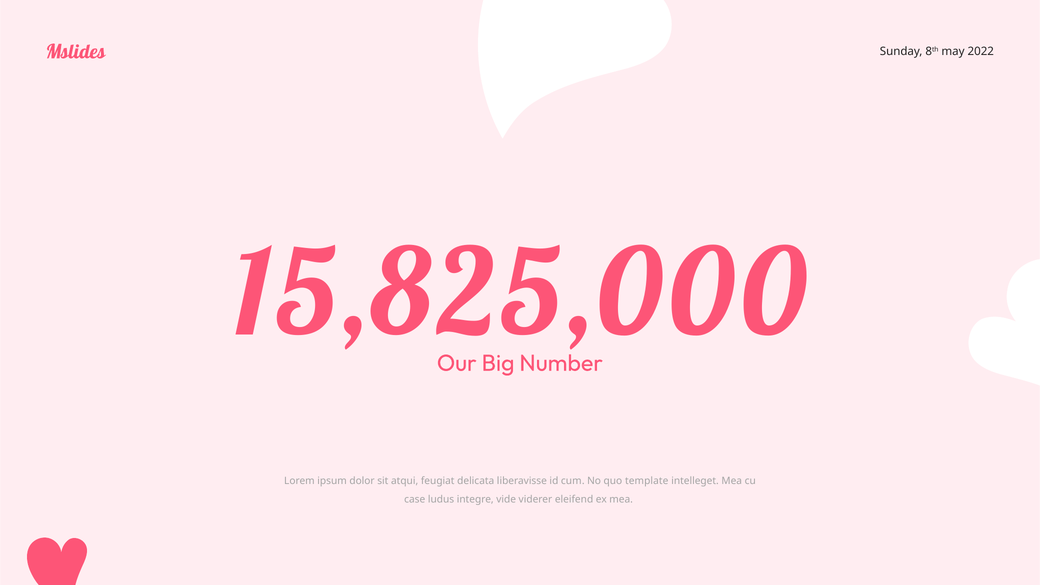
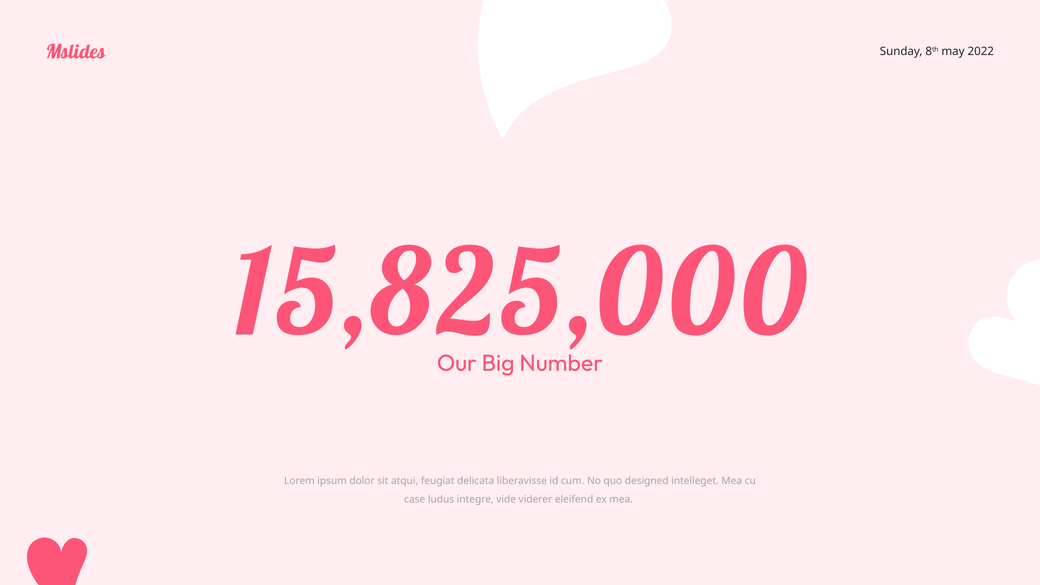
template: template -> designed (647, 481)
